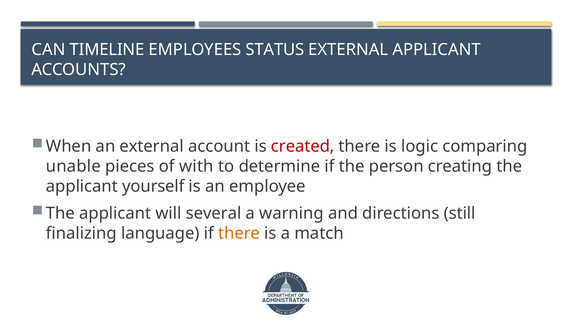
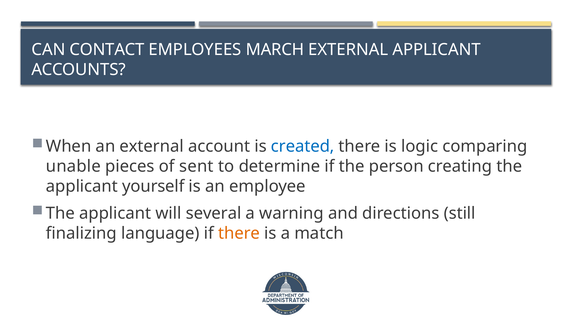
TIMELINE: TIMELINE -> CONTACT (107, 49)
STATUS: STATUS -> MARCH (275, 49)
created colour: red -> blue (303, 146)
with: with -> sent (196, 166)
